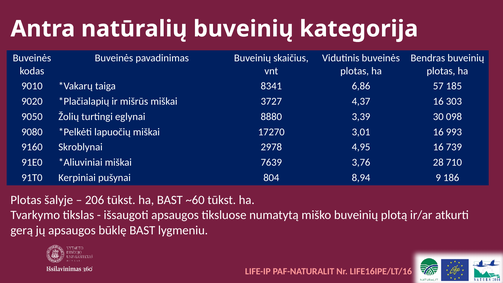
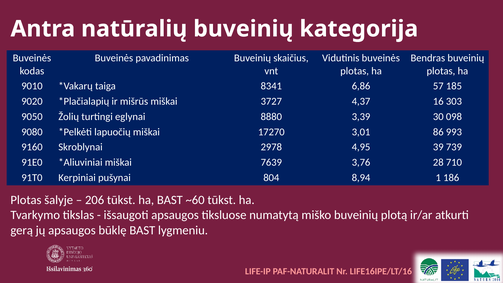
3,01 16: 16 -> 86 (438, 132)
4,95 16: 16 -> 39 (438, 147)
9: 9 -> 1 (438, 178)
